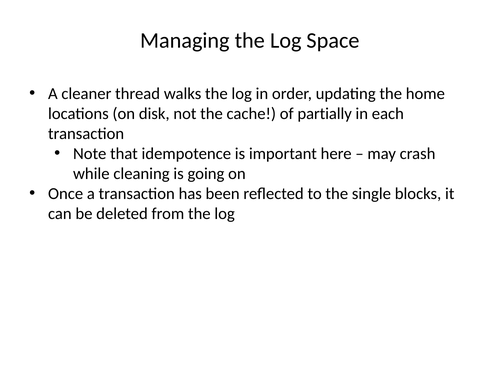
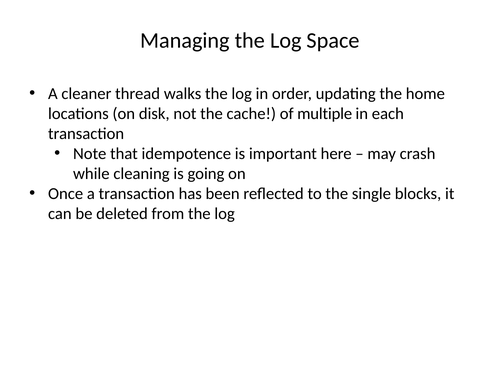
partially: partially -> multiple (325, 114)
